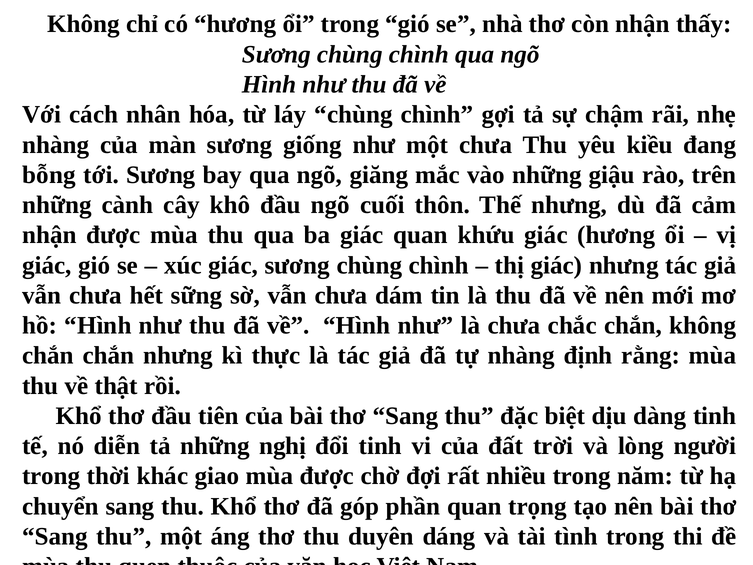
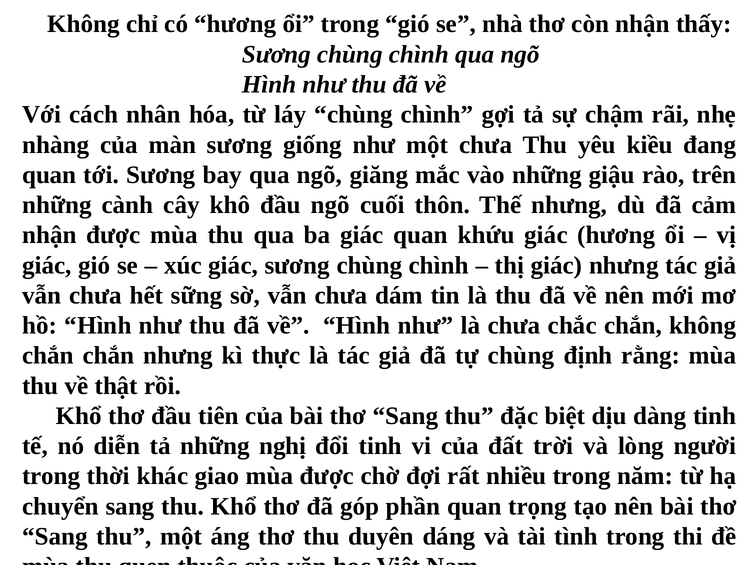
bỗng: bỗng -> quan (49, 175)
tự nhàng: nhàng -> chùng (521, 355)
